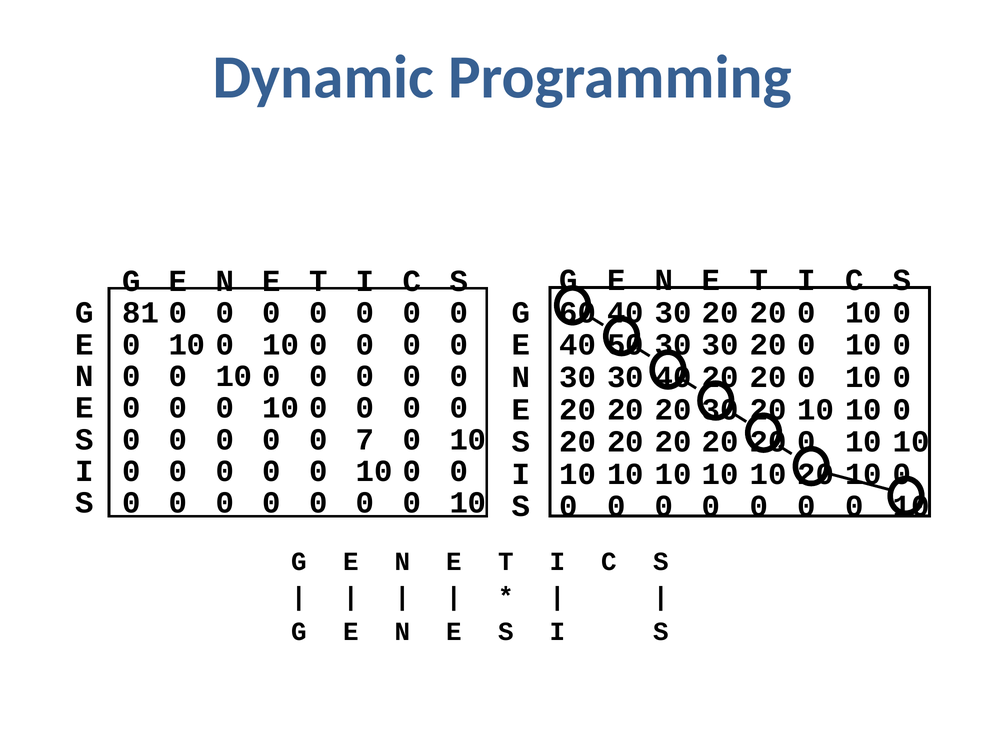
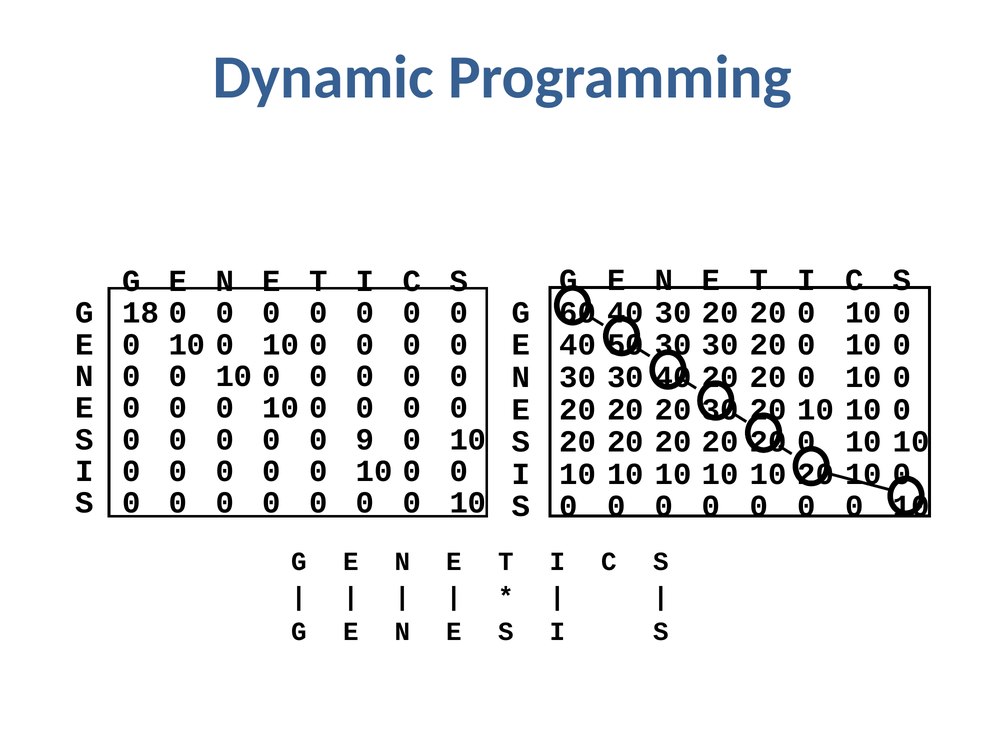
81: 81 -> 18 (141, 313)
7: 7 -> 9 (365, 439)
